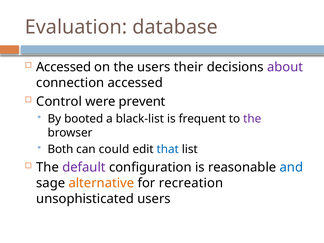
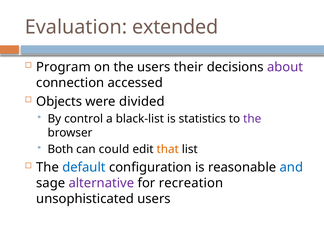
database: database -> extended (175, 27)
Accessed: Accessed -> Program (64, 67)
Control: Control -> Objects (59, 102)
prevent: prevent -> divided (142, 102)
booted: booted -> control (84, 119)
frequent: frequent -> statistics (202, 119)
that colour: blue -> orange (168, 149)
default colour: purple -> blue (84, 167)
alternative colour: orange -> purple (101, 183)
